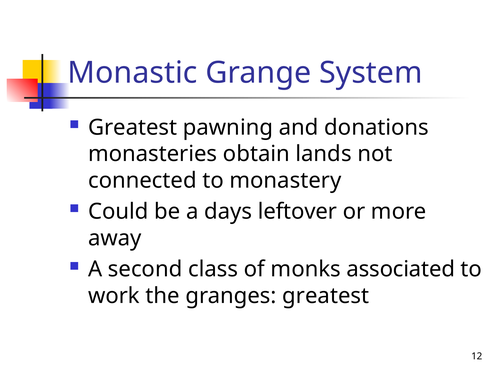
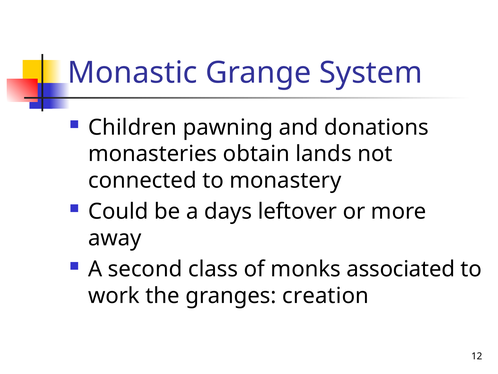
Greatest: Greatest -> Children (133, 127)
granges greatest: greatest -> creation (326, 295)
